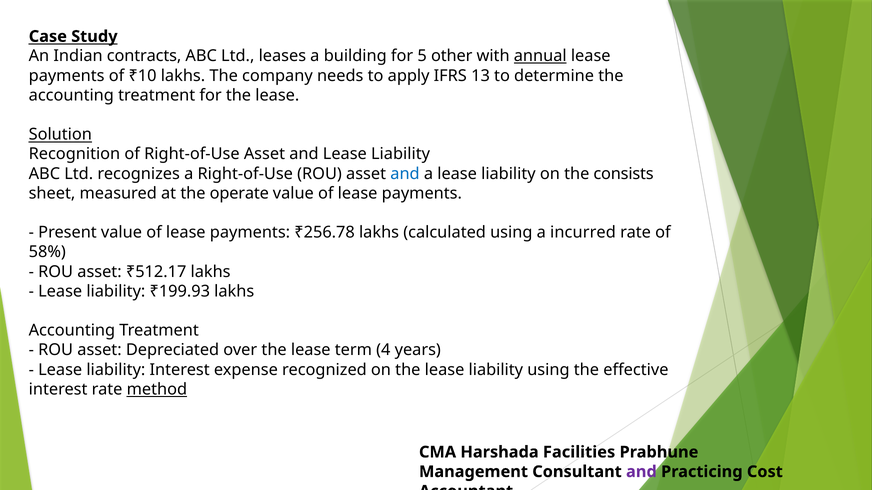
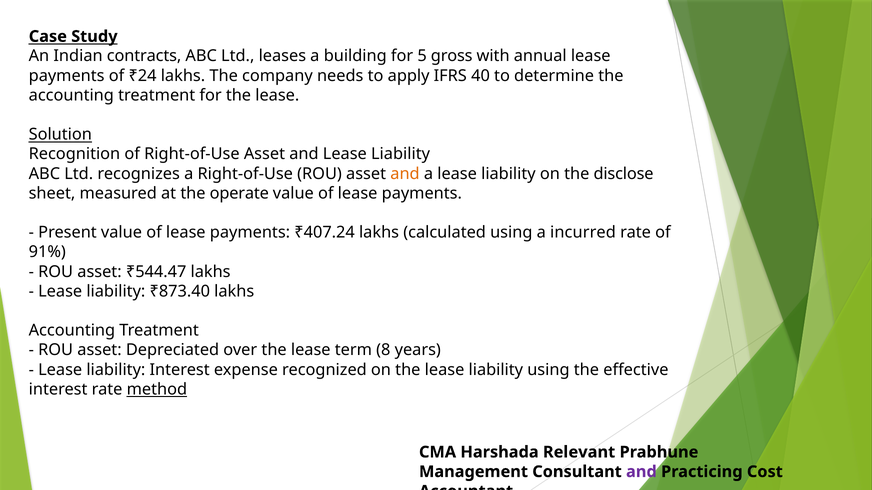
other: other -> gross (452, 56)
annual underline: present -> none (540, 56)
₹10: ₹10 -> ₹24 (143, 76)
13: 13 -> 40 (481, 76)
and colour: blue -> orange (405, 174)
consists: consists -> disclose (624, 174)
₹256.78: ₹256.78 -> ₹407.24 (325, 233)
58%: 58% -> 91% (47, 252)
₹512.17: ₹512.17 -> ₹544.47 (156, 272)
₹199.93: ₹199.93 -> ₹873.40 (180, 292)
4: 4 -> 8 (383, 350)
Facilities: Facilities -> Relevant (579, 453)
